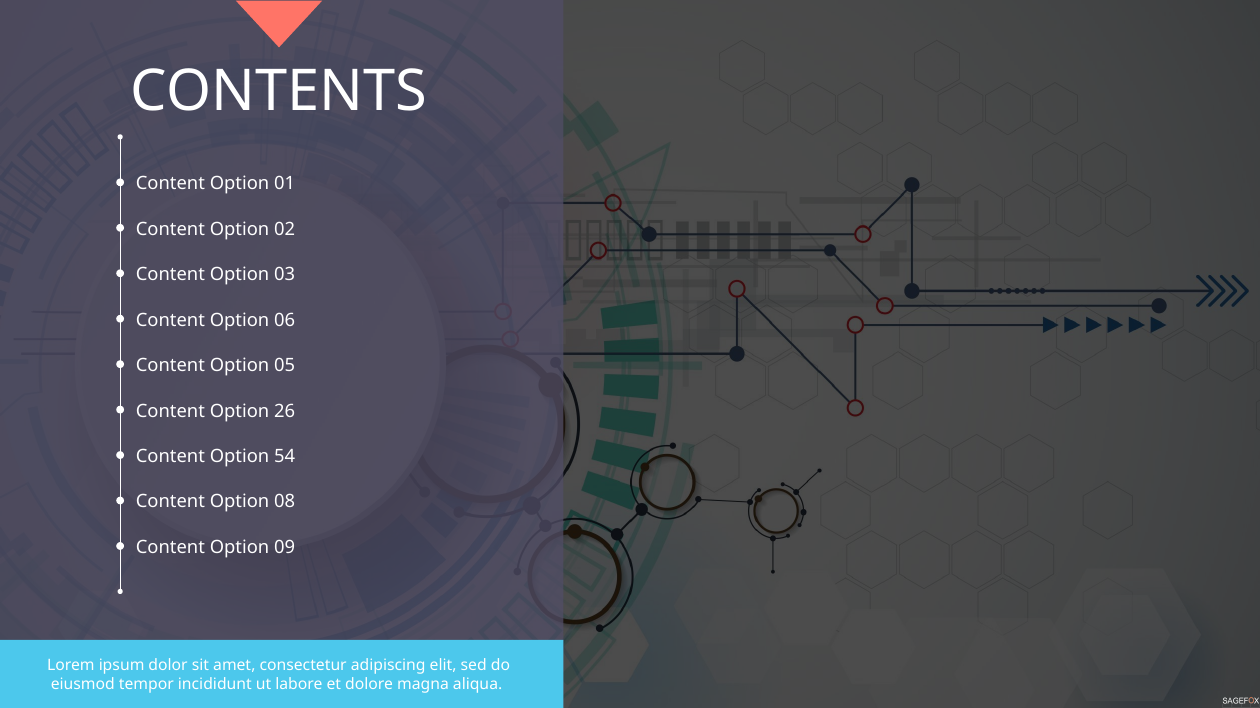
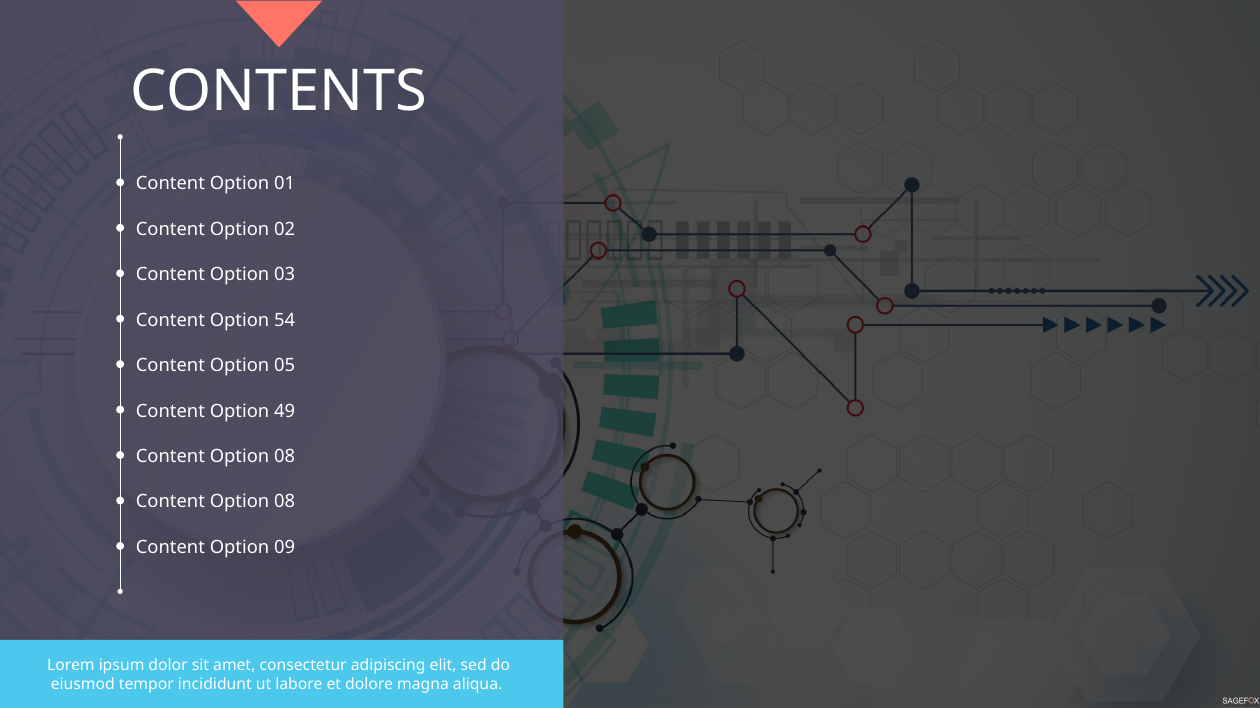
06: 06 -> 54 (285, 320)
26: 26 -> 49 (285, 411)
54: 54 -> 08 (285, 457)
